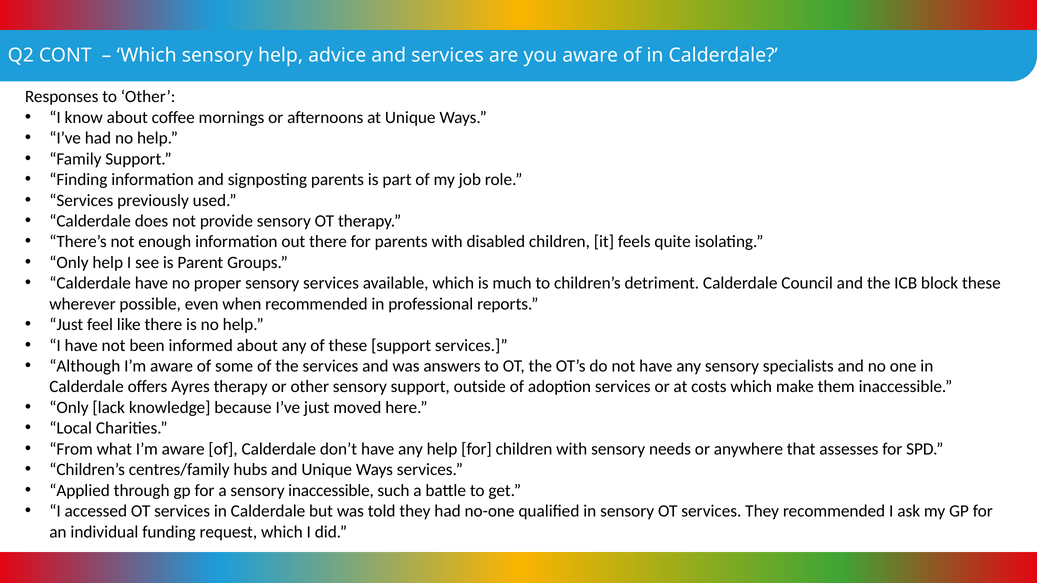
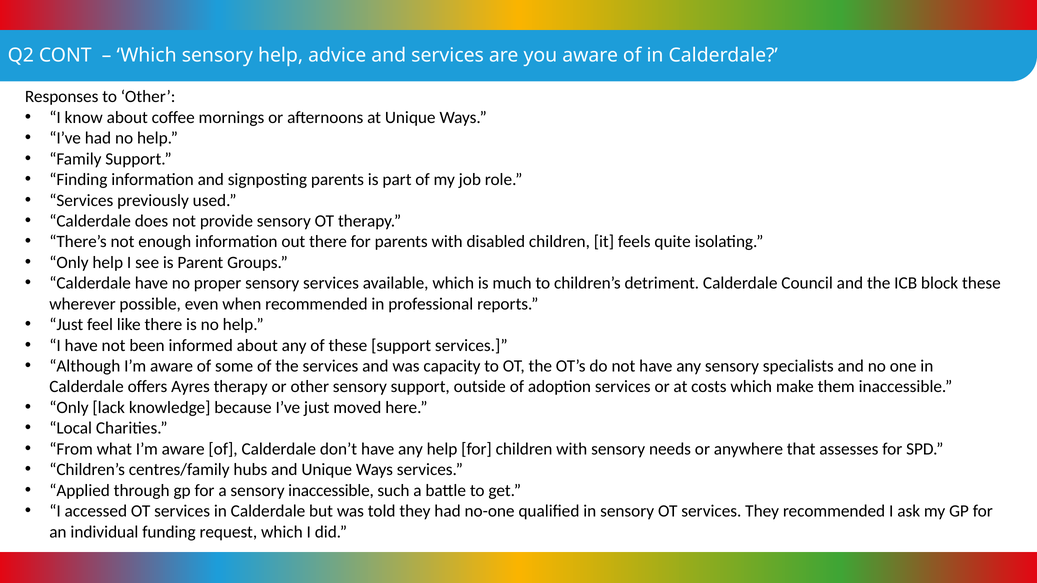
answers: answers -> capacity (452, 366)
